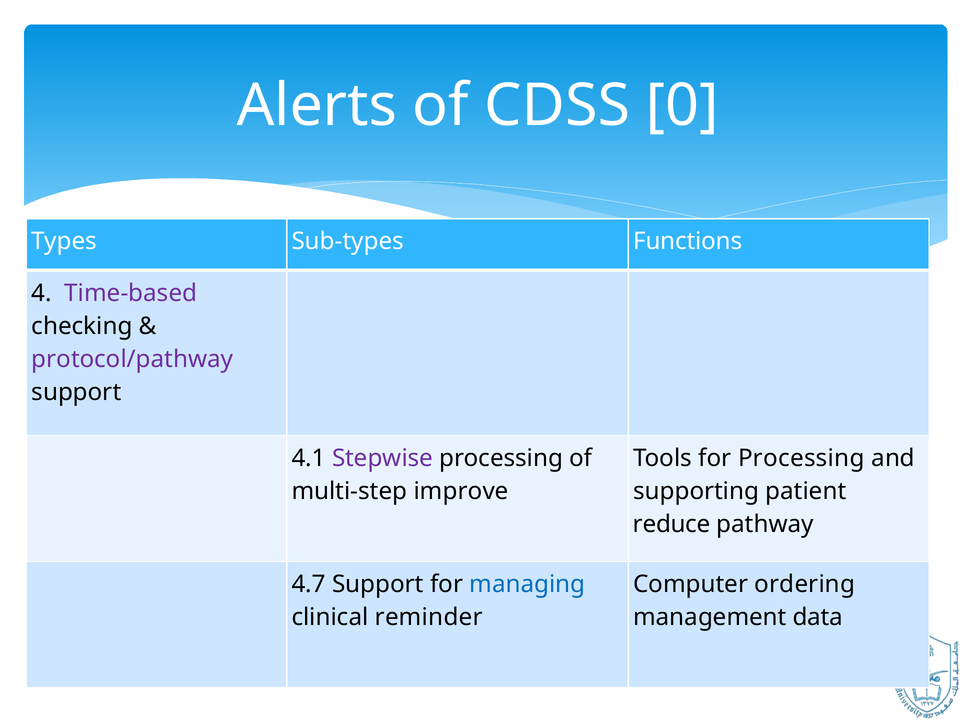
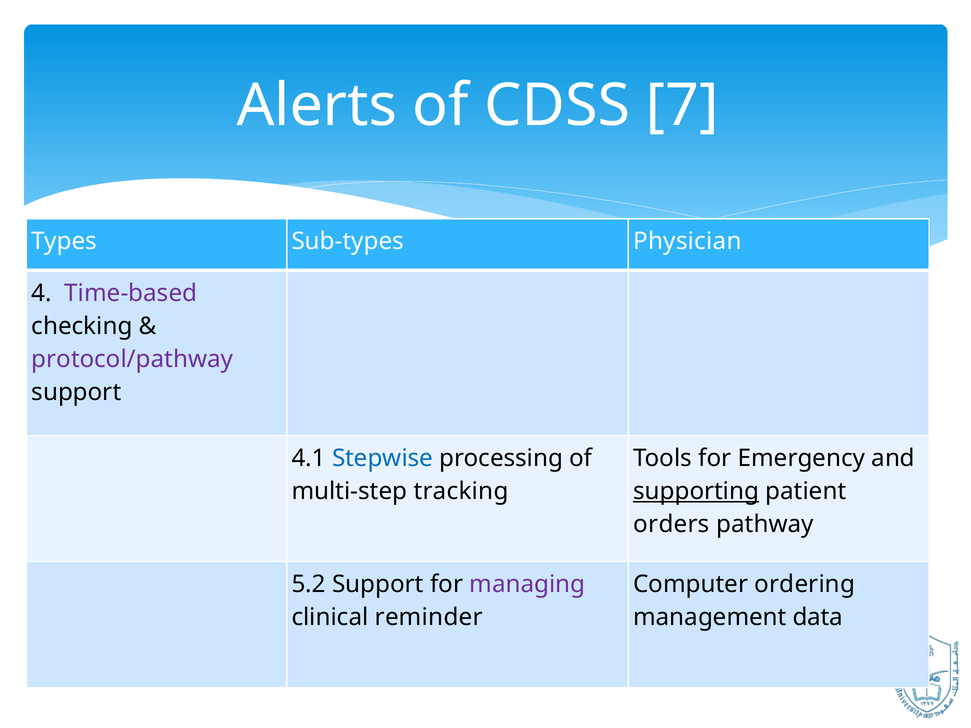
0: 0 -> 7 (682, 106)
Functions: Functions -> Physician (688, 242)
Stepwise colour: purple -> blue (382, 458)
for Processing: Processing -> Emergency (801, 458)
improve: improve -> tracking (461, 491)
supporting underline: none -> present (696, 491)
reduce: reduce -> orders (671, 524)
4.7: 4.7 -> 5.2 (309, 585)
managing colour: blue -> purple (527, 585)
